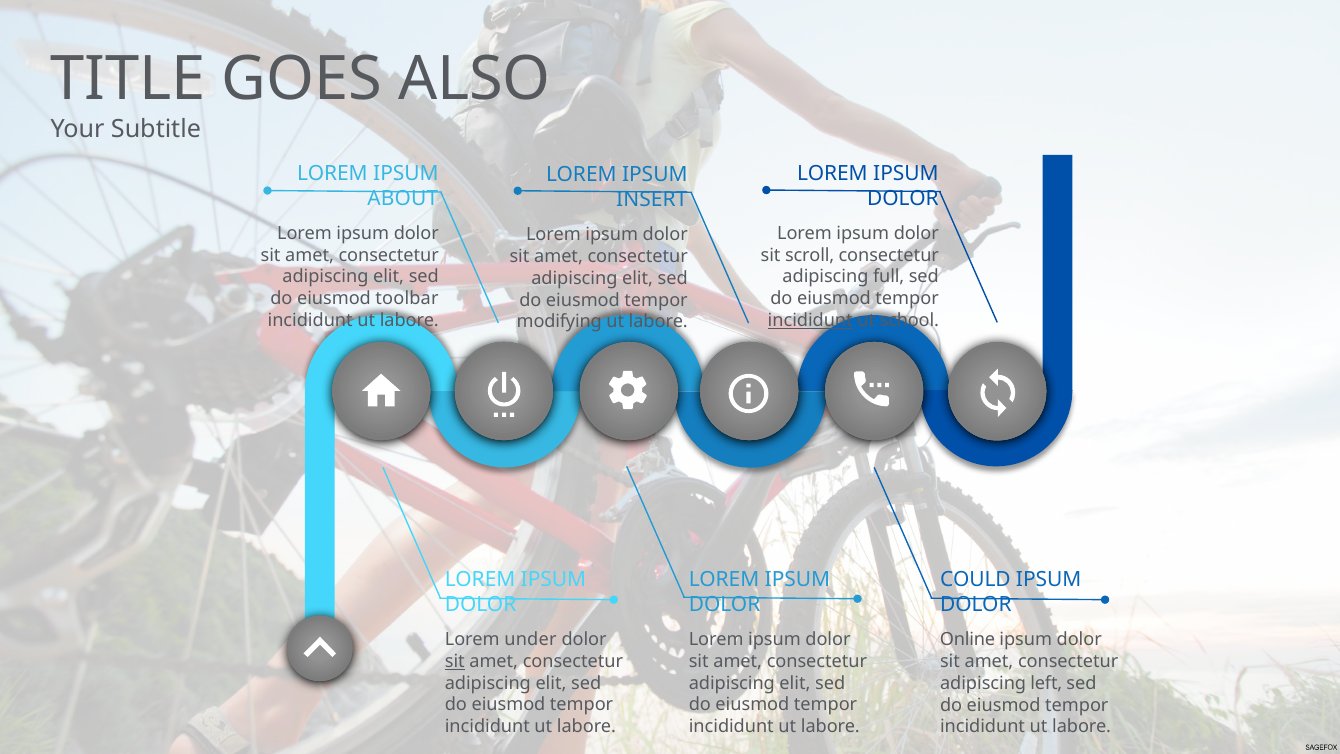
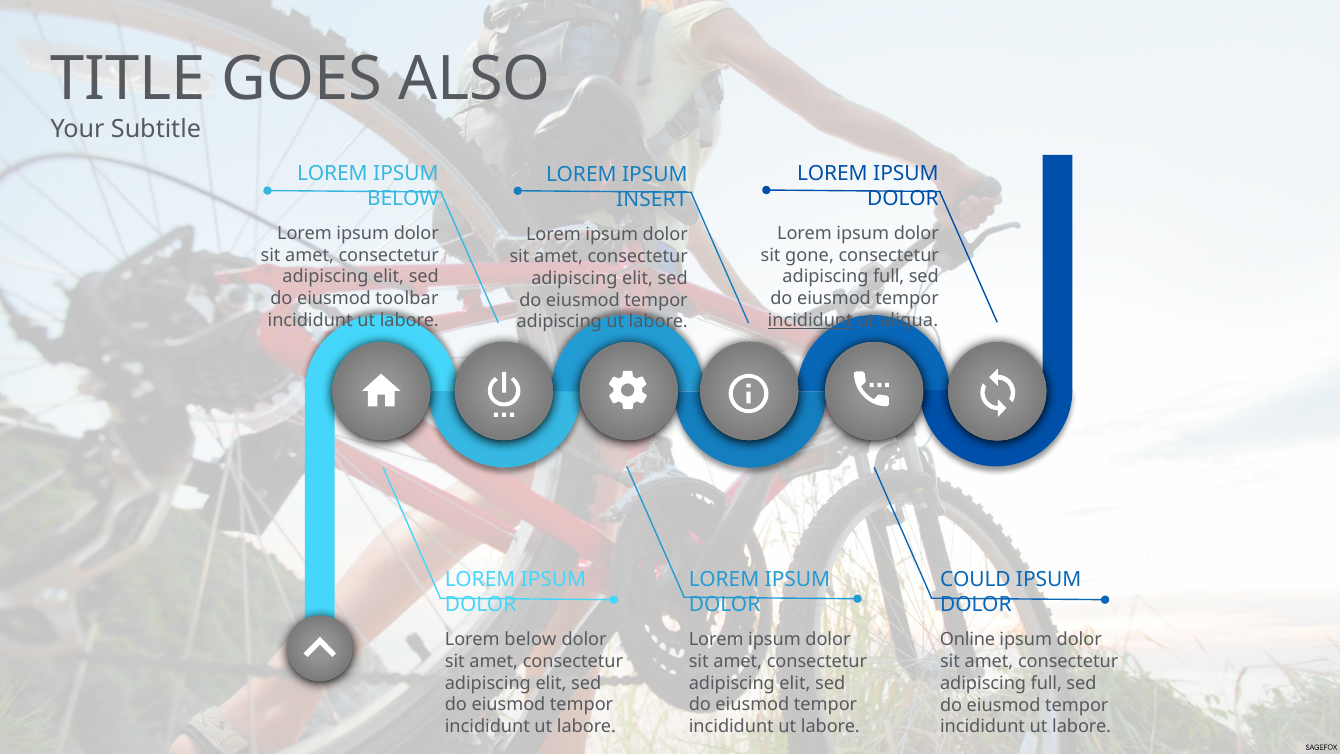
ABOUT: ABOUT -> BELOW (403, 198)
scroll: scroll -> gone (810, 255)
school: school -> aliqua (909, 320)
modifying: modifying -> adipiscing (559, 322)
Lorem under: under -> below (530, 639)
sit underline: present -> none (455, 661)
left: left -> full (1046, 683)
